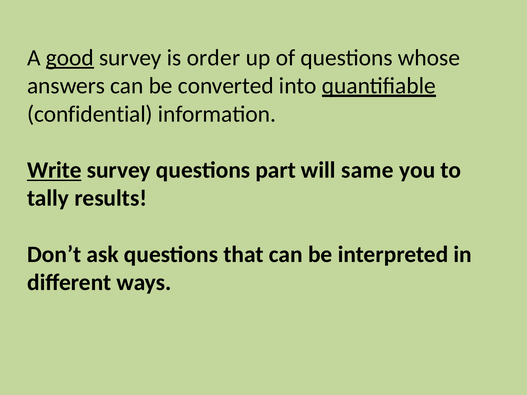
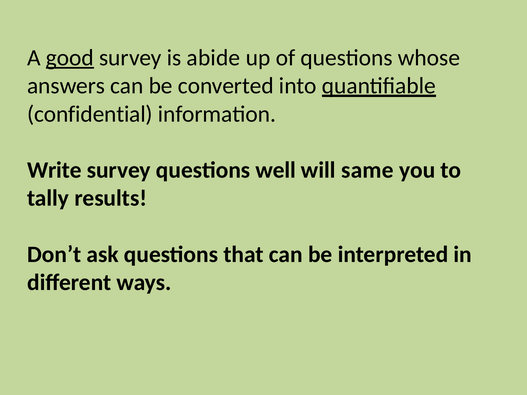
order: order -> abide (213, 58)
Write underline: present -> none (54, 170)
part: part -> well (276, 170)
